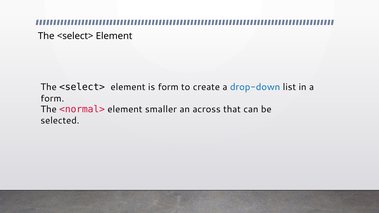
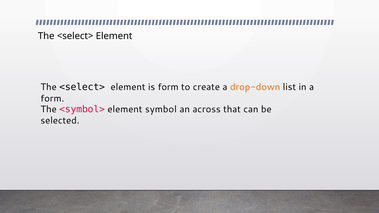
drop-down colour: blue -> orange (255, 87)
<normal>: <normal> -> <symbol> (82, 109)
smaller: smaller -> symbol (161, 109)
